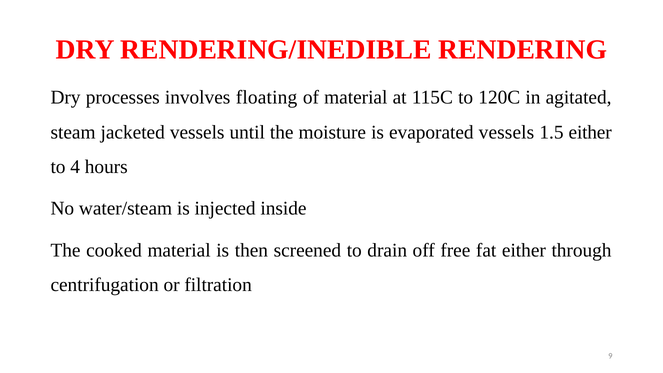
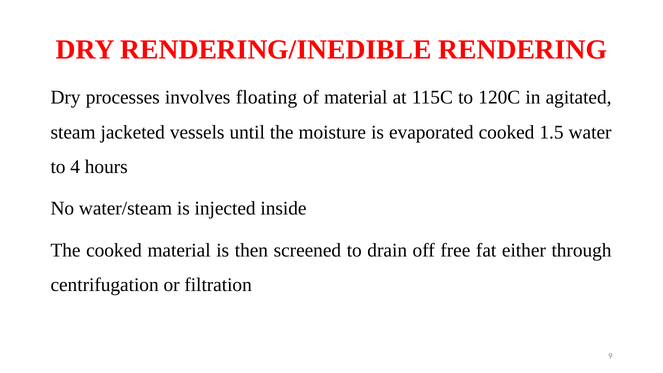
evaporated vessels: vessels -> cooked (507, 132)
1.5 either: either -> water (590, 132)
